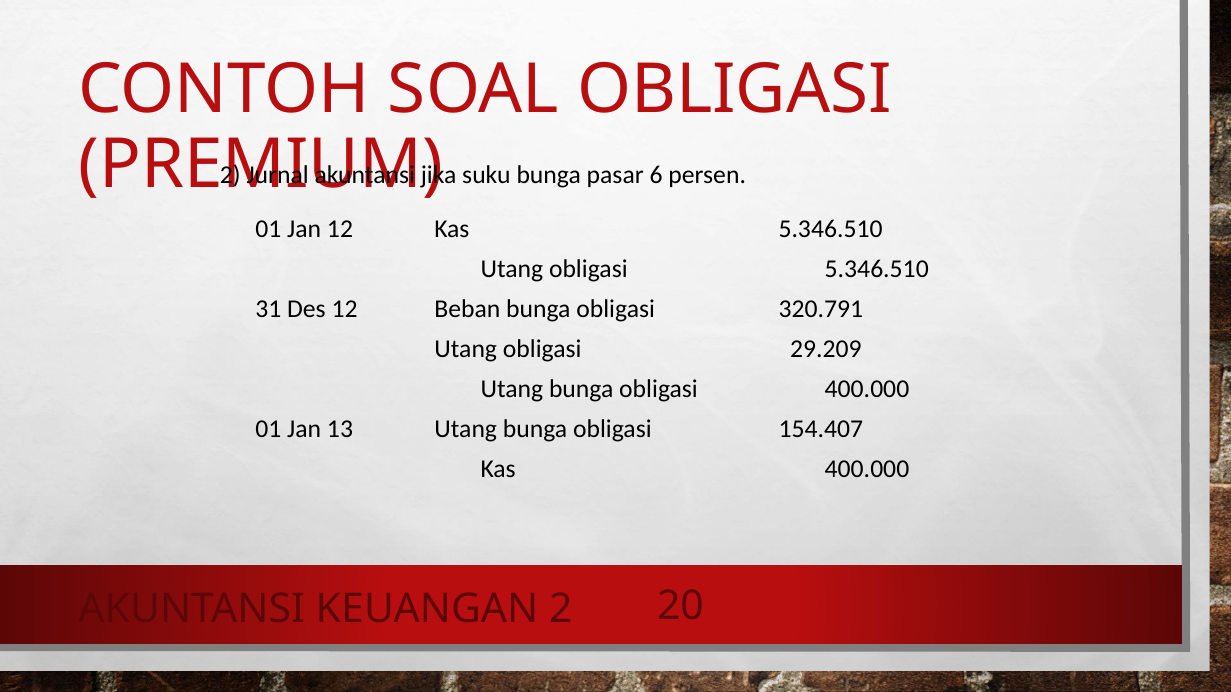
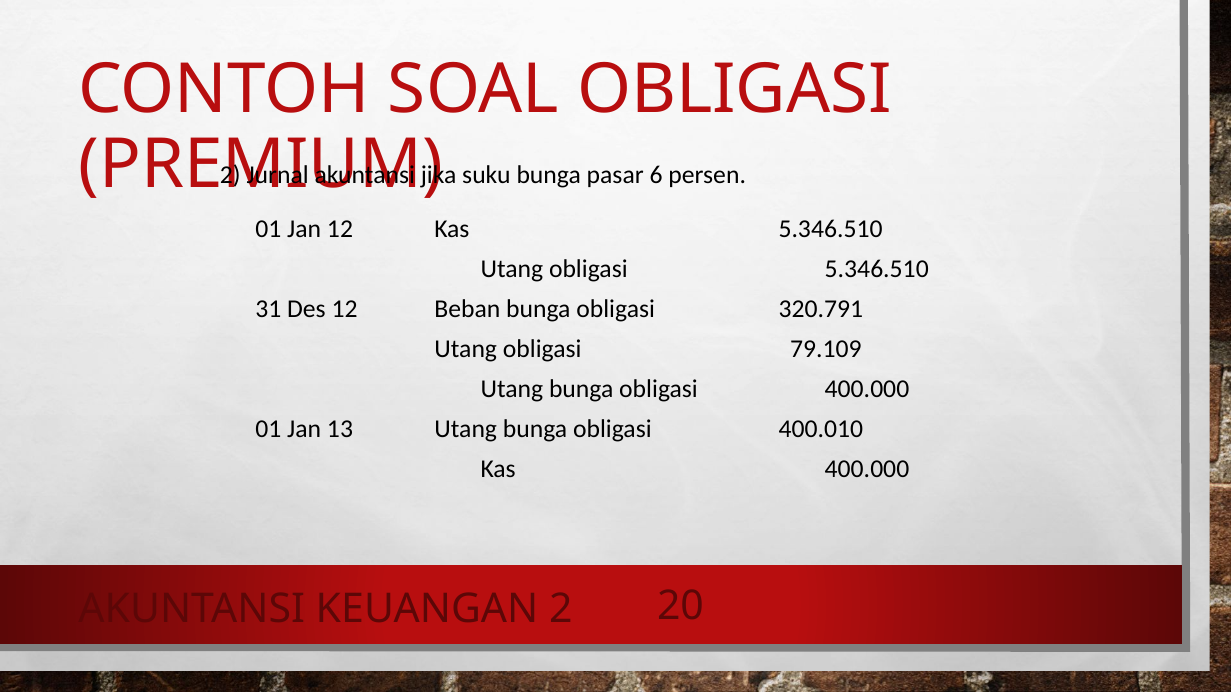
29.209: 29.209 -> 79.109 (826, 349)
154.407: 154.407 -> 400.010 (821, 429)
